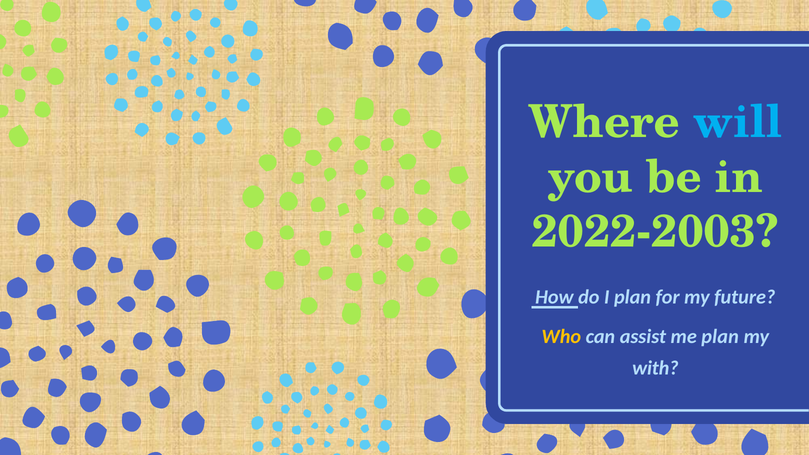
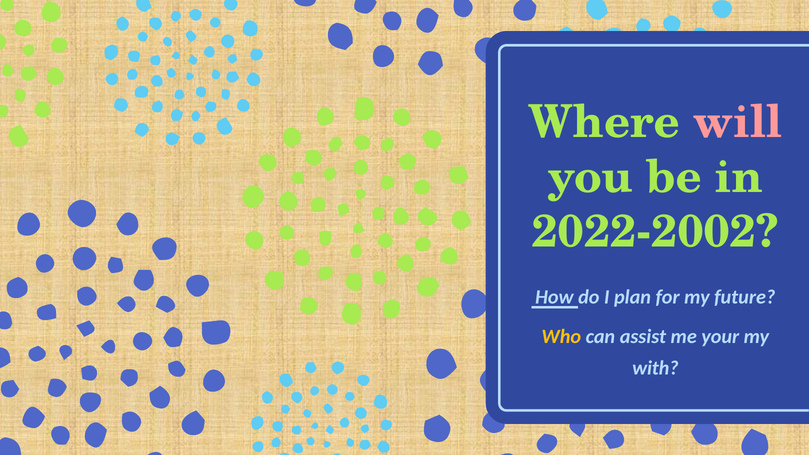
will colour: light blue -> pink (738, 122)
2022-2003: 2022-2003 -> 2022-2002 (655, 232)
me plan: plan -> your (720, 337)
